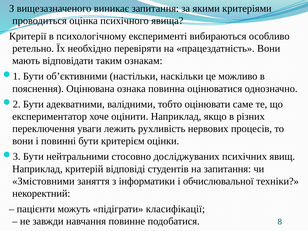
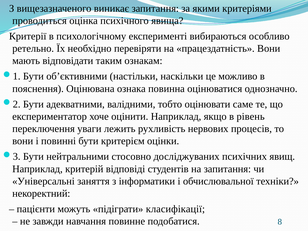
різних: різних -> рівень (251, 116)
Змістовними: Змістовними -> Універсальні (43, 181)
